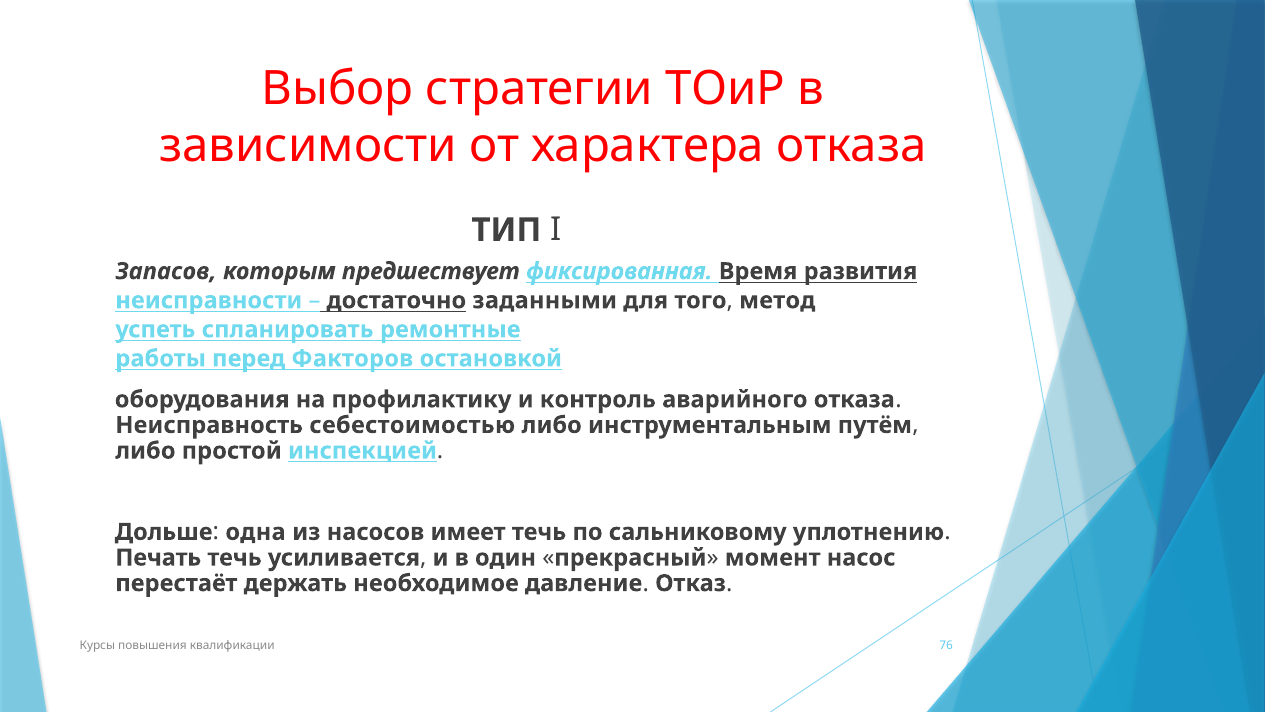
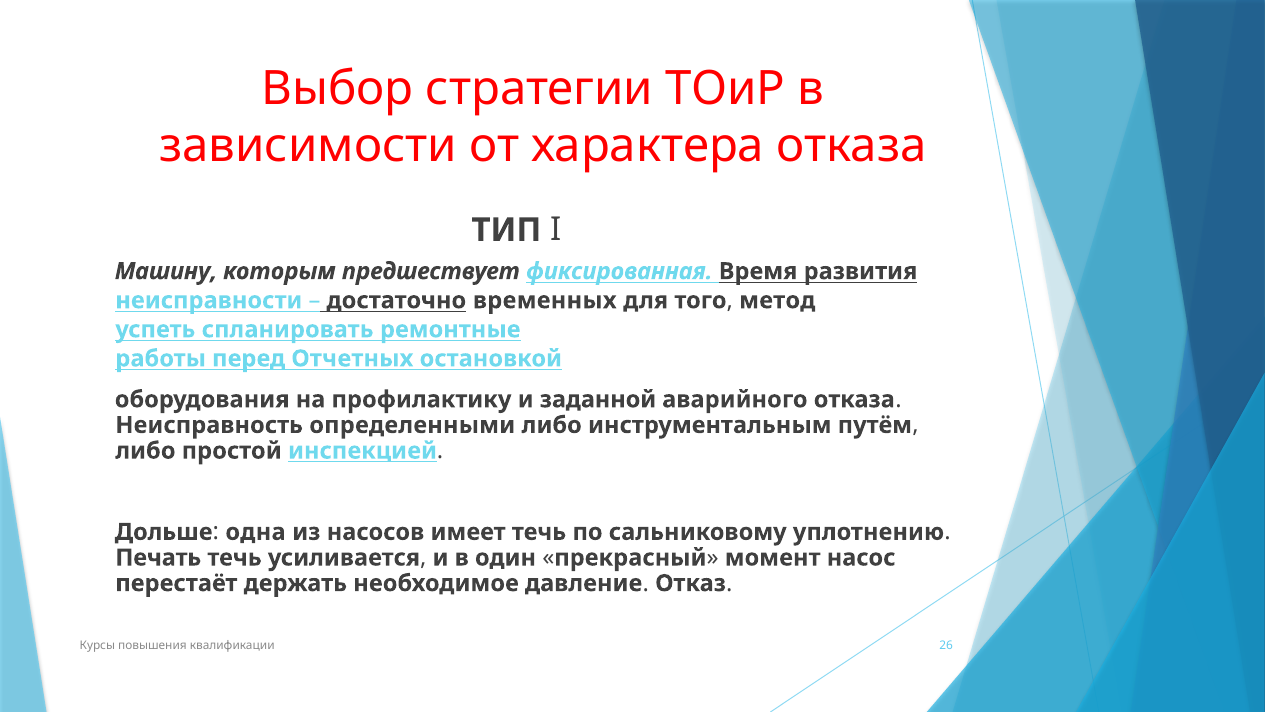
Запасов: Запасов -> Машину (166, 271)
заданными: заданными -> временных (545, 300)
Факторов: Факторов -> Отчетных (352, 358)
контроль: контроль -> заданной (598, 399)
себестоимостью: себестоимостью -> определенными (412, 425)
76: 76 -> 26 (946, 646)
